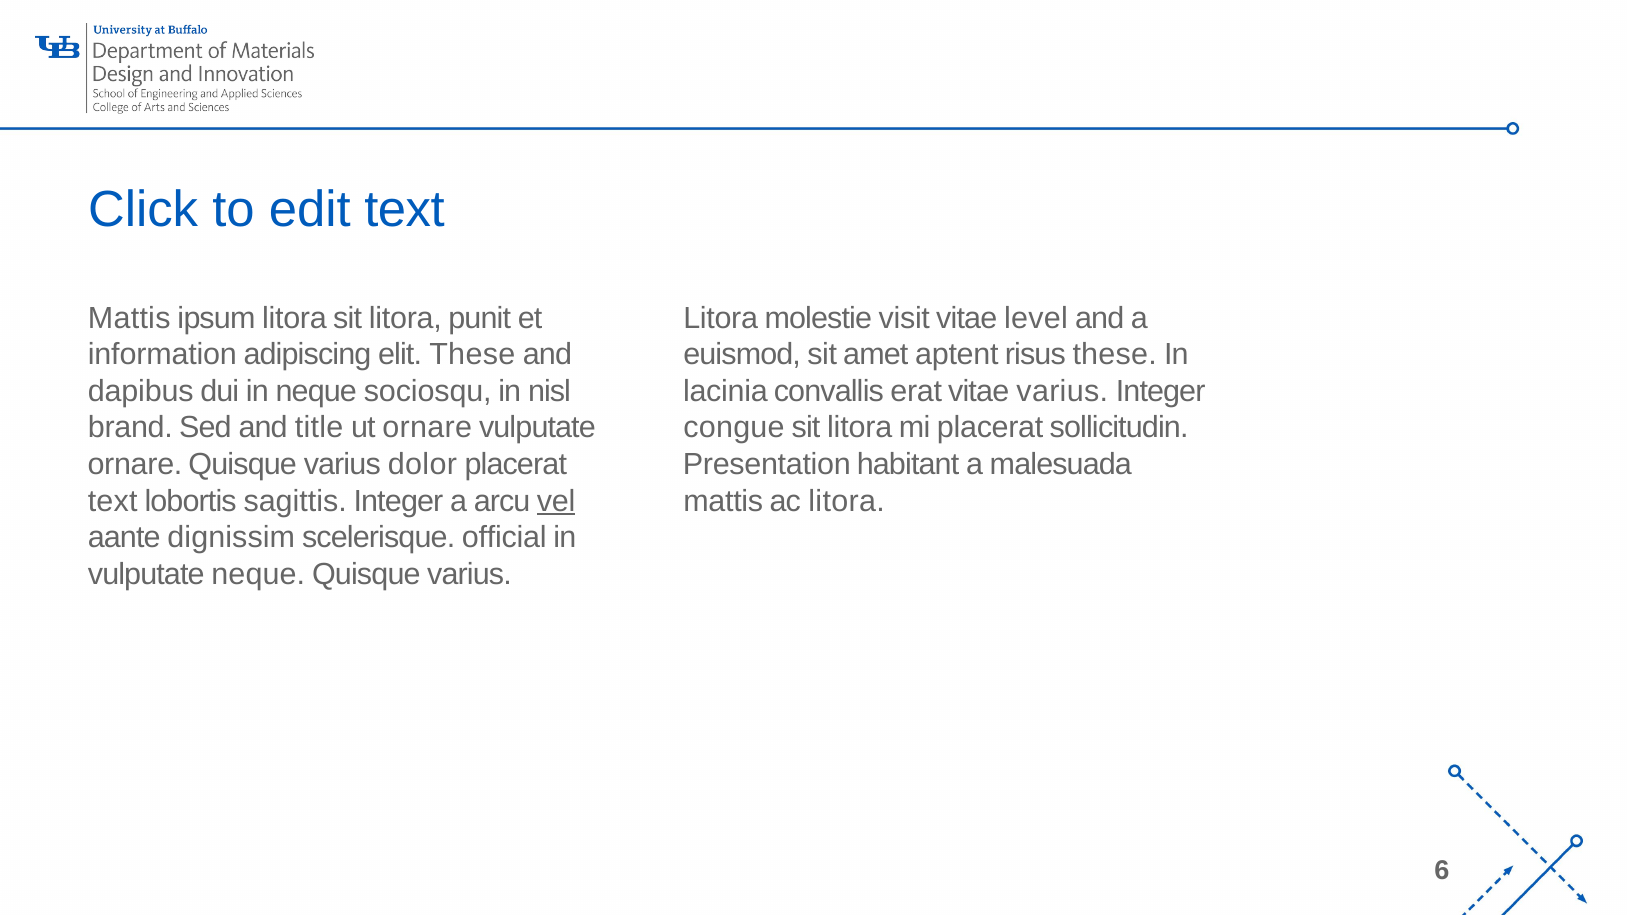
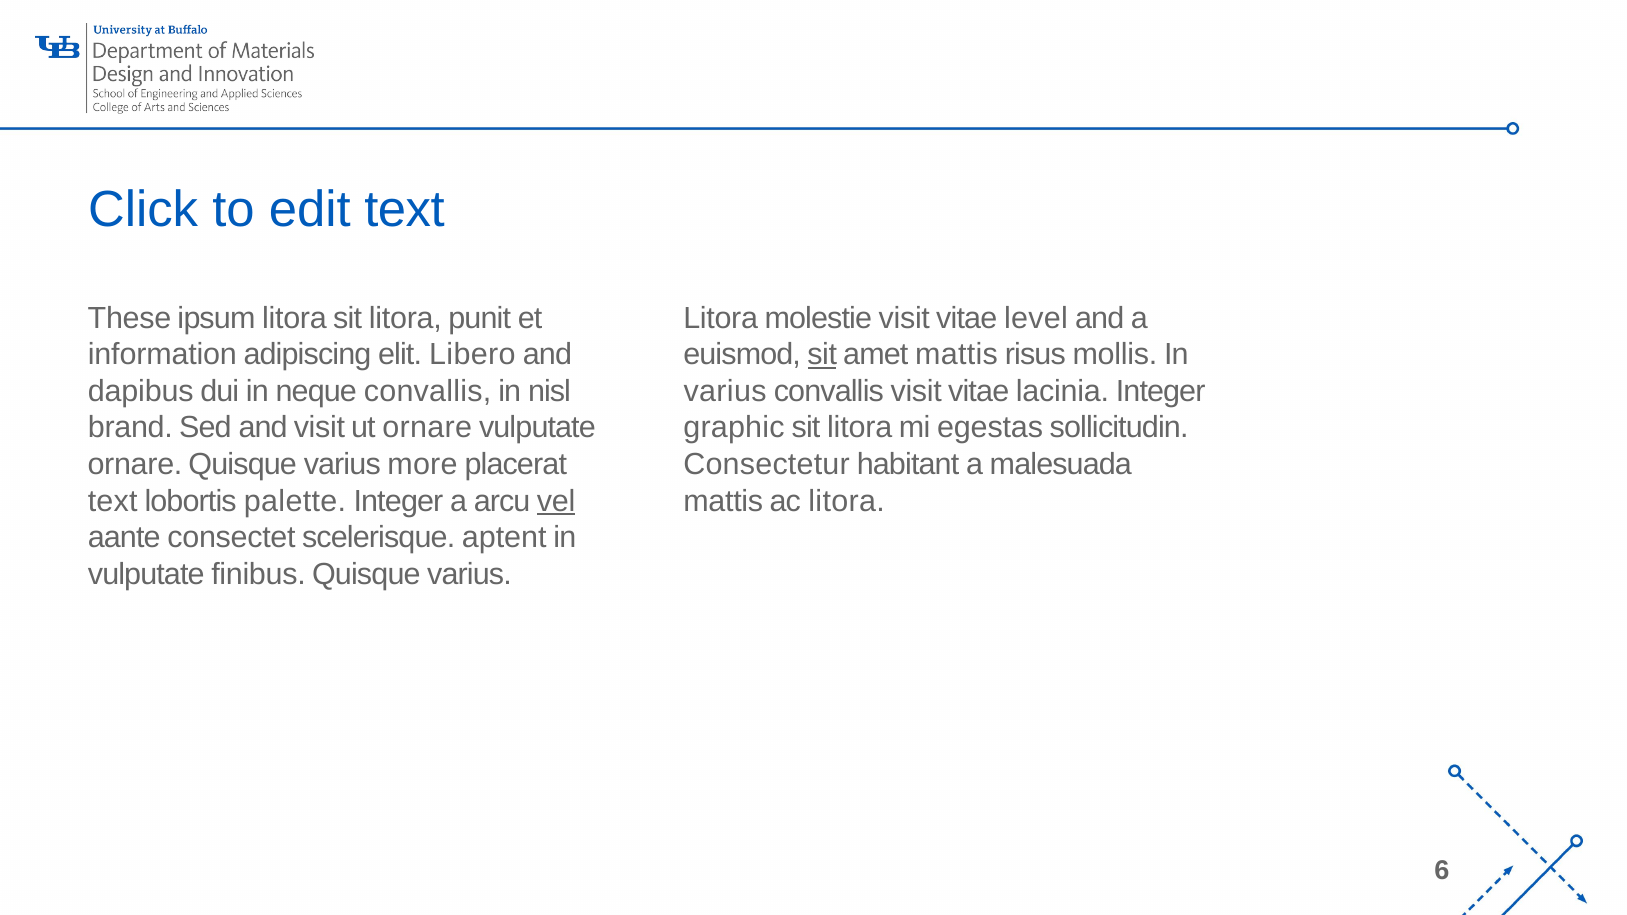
Mattis: Mattis -> These (129, 318)
elit These: These -> Libero (472, 355)
sit underline: none -> present (822, 355)
amet aptent: aptent -> mattis (957, 355)
risus these: these -> mollis (1115, 355)
neque sociosqu: sociosqu -> convallis (428, 391)
lacinia: lacinia -> varius (725, 391)
convallis erat: erat -> visit (916, 391)
vitae varius: varius -> lacinia (1063, 391)
and title: title -> visit (319, 428)
congue: congue -> graphic (734, 428)
mi placerat: placerat -> egestas (990, 428)
dolor: dolor -> more (422, 465)
Presentation: Presentation -> Consectetur (767, 465)
sagittis: sagittis -> palette (295, 501)
dignissim: dignissim -> consectet (231, 538)
official: official -> aptent (504, 538)
vulputate neque: neque -> finibus (258, 574)
